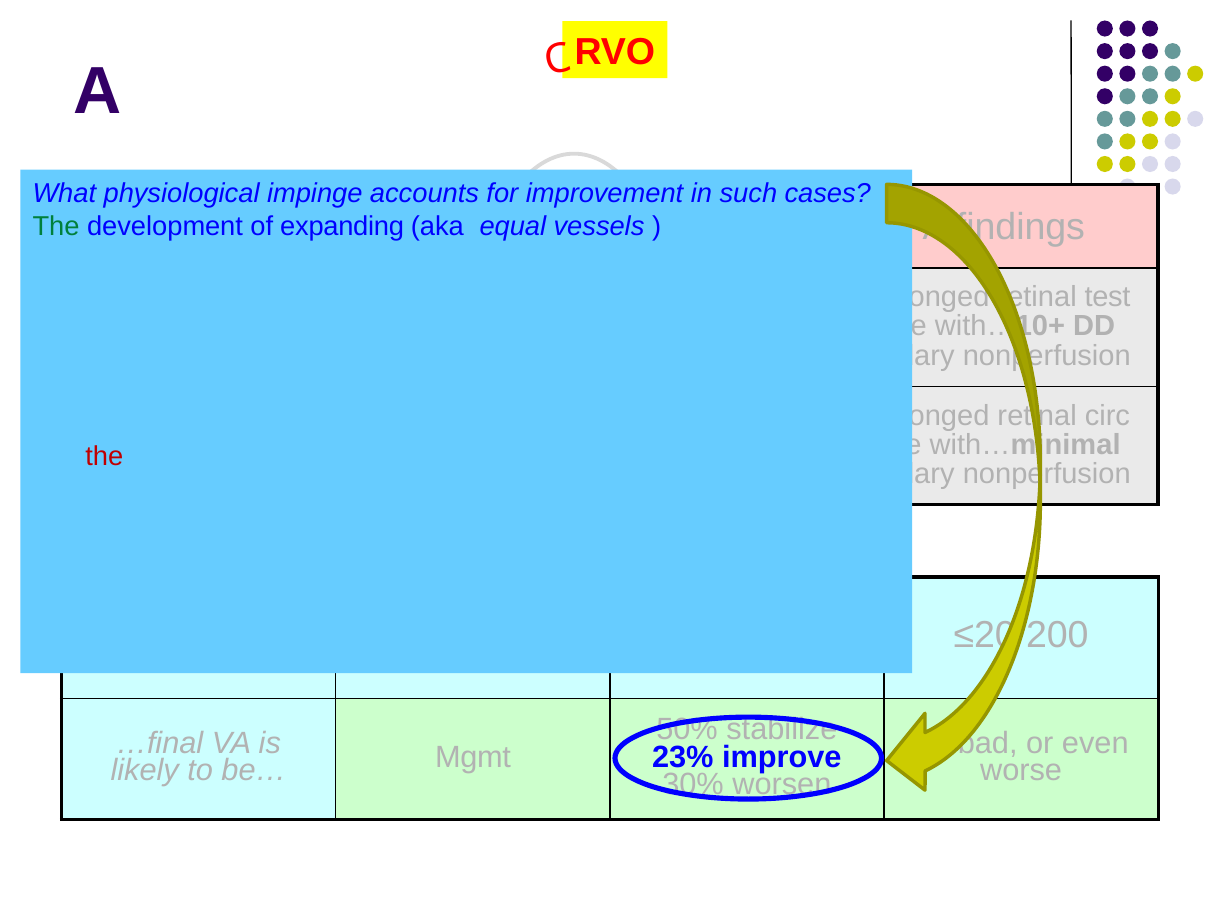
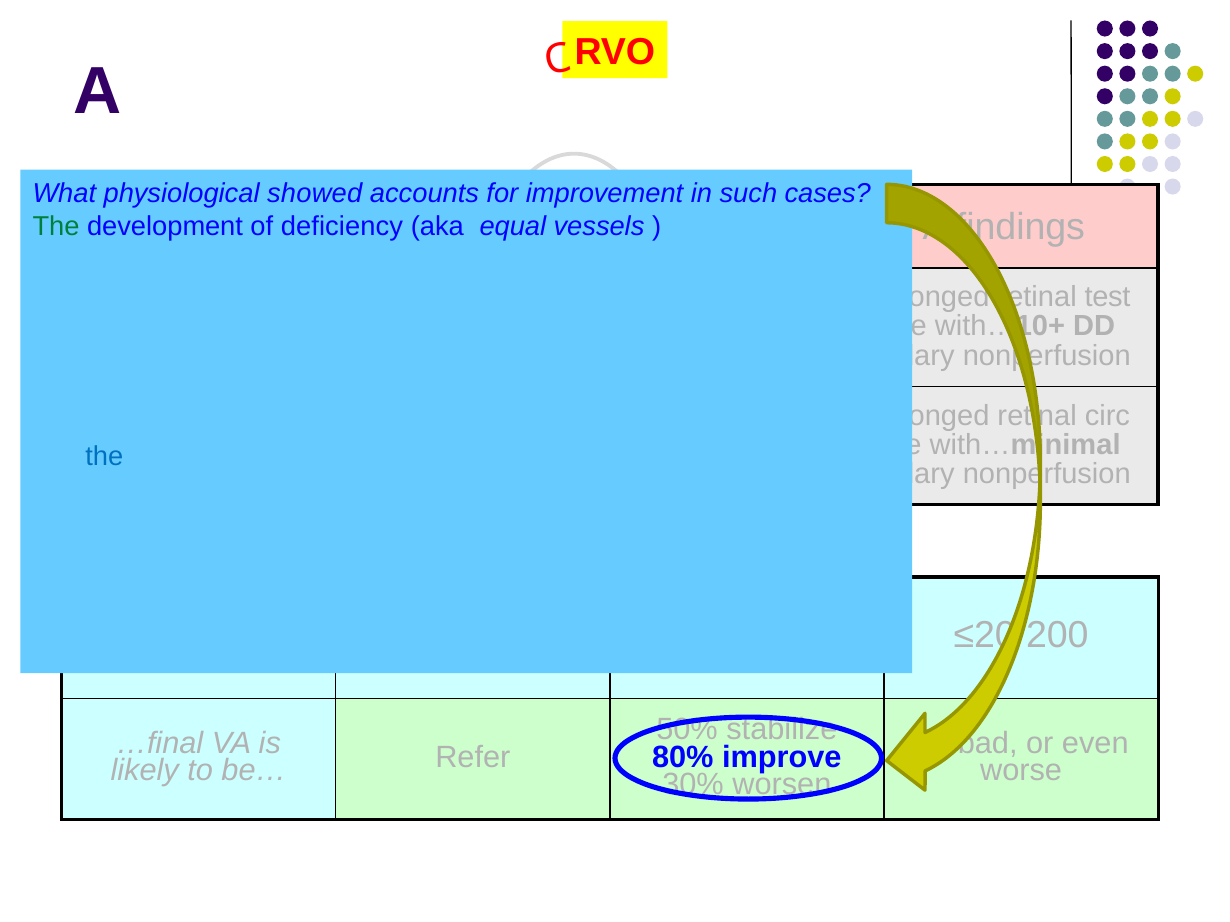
impinge: impinge -> showed (315, 194)
expanding: expanding -> deficiency (342, 227)
the colour: red -> blue (104, 456)
23%: 23% -> 80% (683, 757)
Mgmt: Mgmt -> Refer (473, 757)
